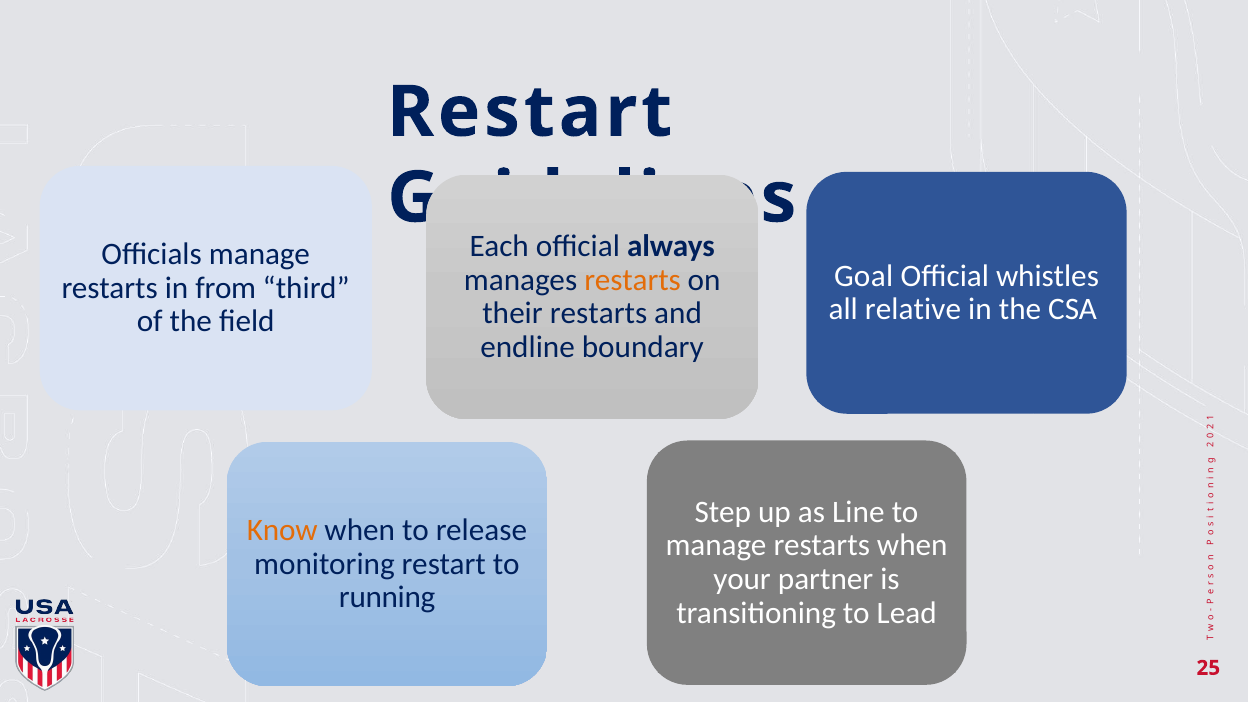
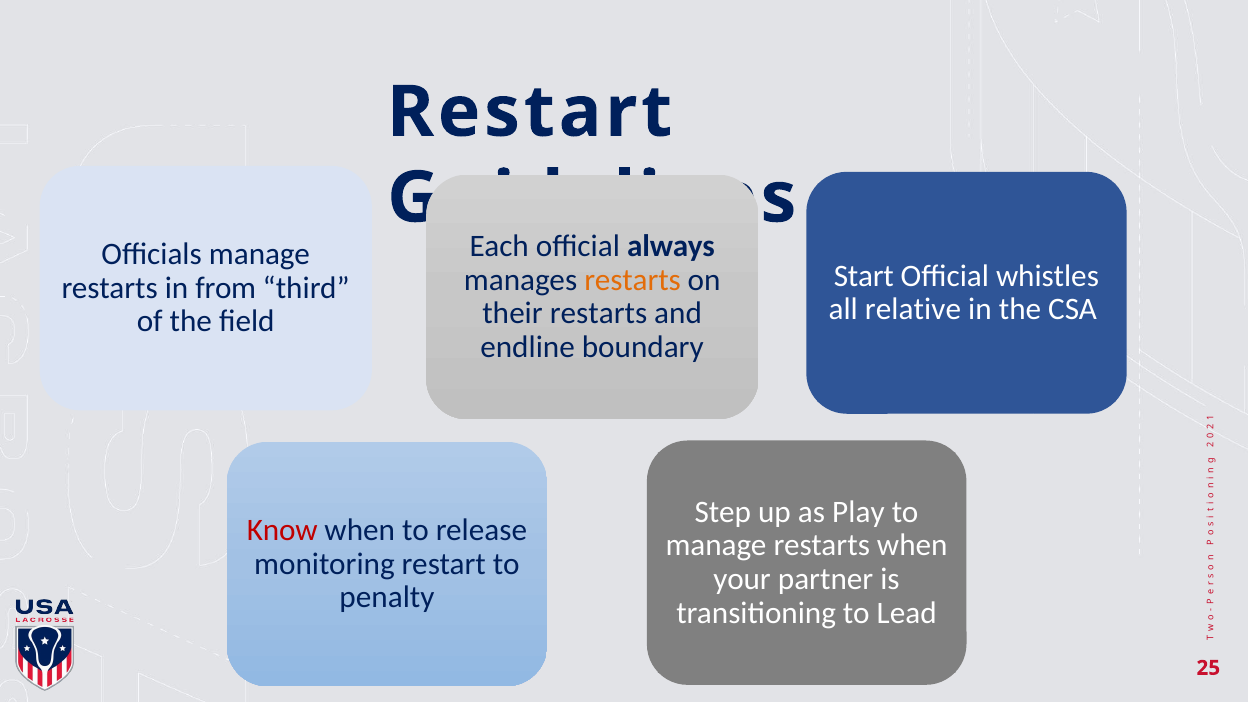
Goal: Goal -> Start (864, 276)
Line: Line -> Play (858, 512)
Know colour: orange -> red (282, 530)
running: running -> penalty (387, 598)
